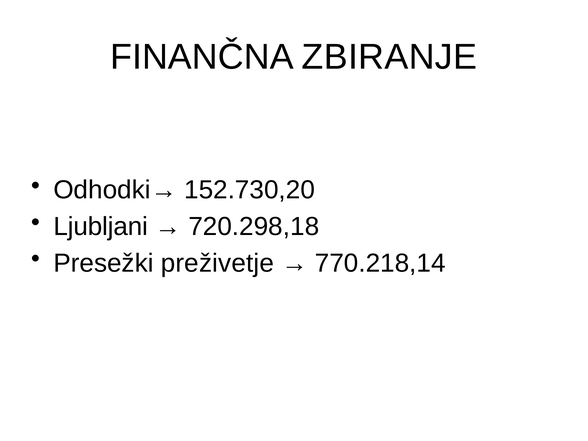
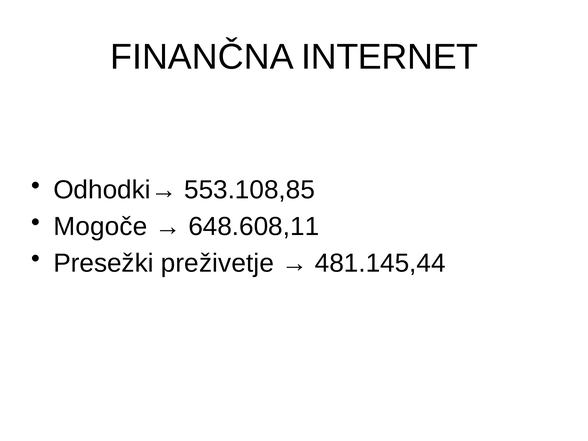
ZBIRANJE: ZBIRANJE -> INTERNET (390, 57)
152.730,20: 152.730,20 -> 553.108,85 (250, 190)
Ljubljani: Ljubljani -> Mogoče (100, 227)
720.298,18: 720.298,18 -> 648.608,11 (254, 227)
770.218,14: 770.218,14 -> 481.145,44 (380, 263)
